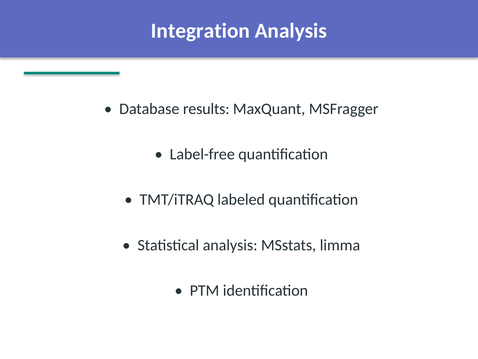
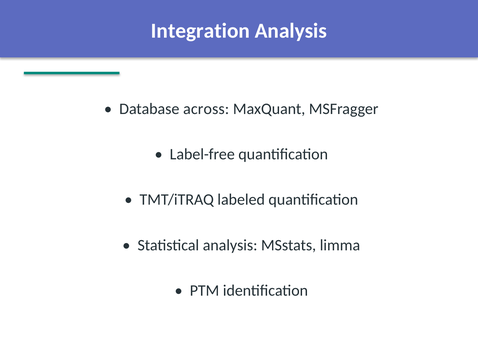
results: results -> across (206, 109)
